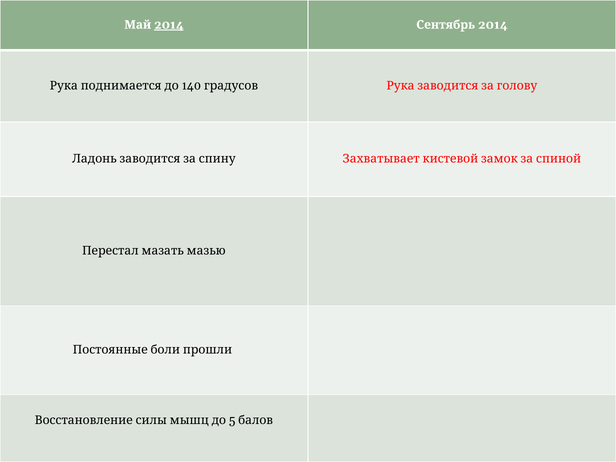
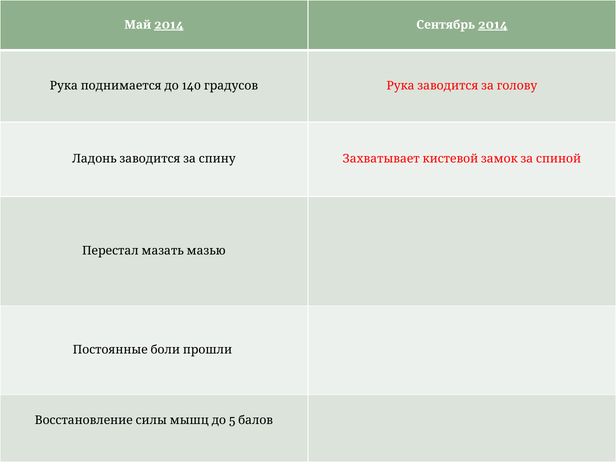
2014 underline: none -> present (493, 25)
